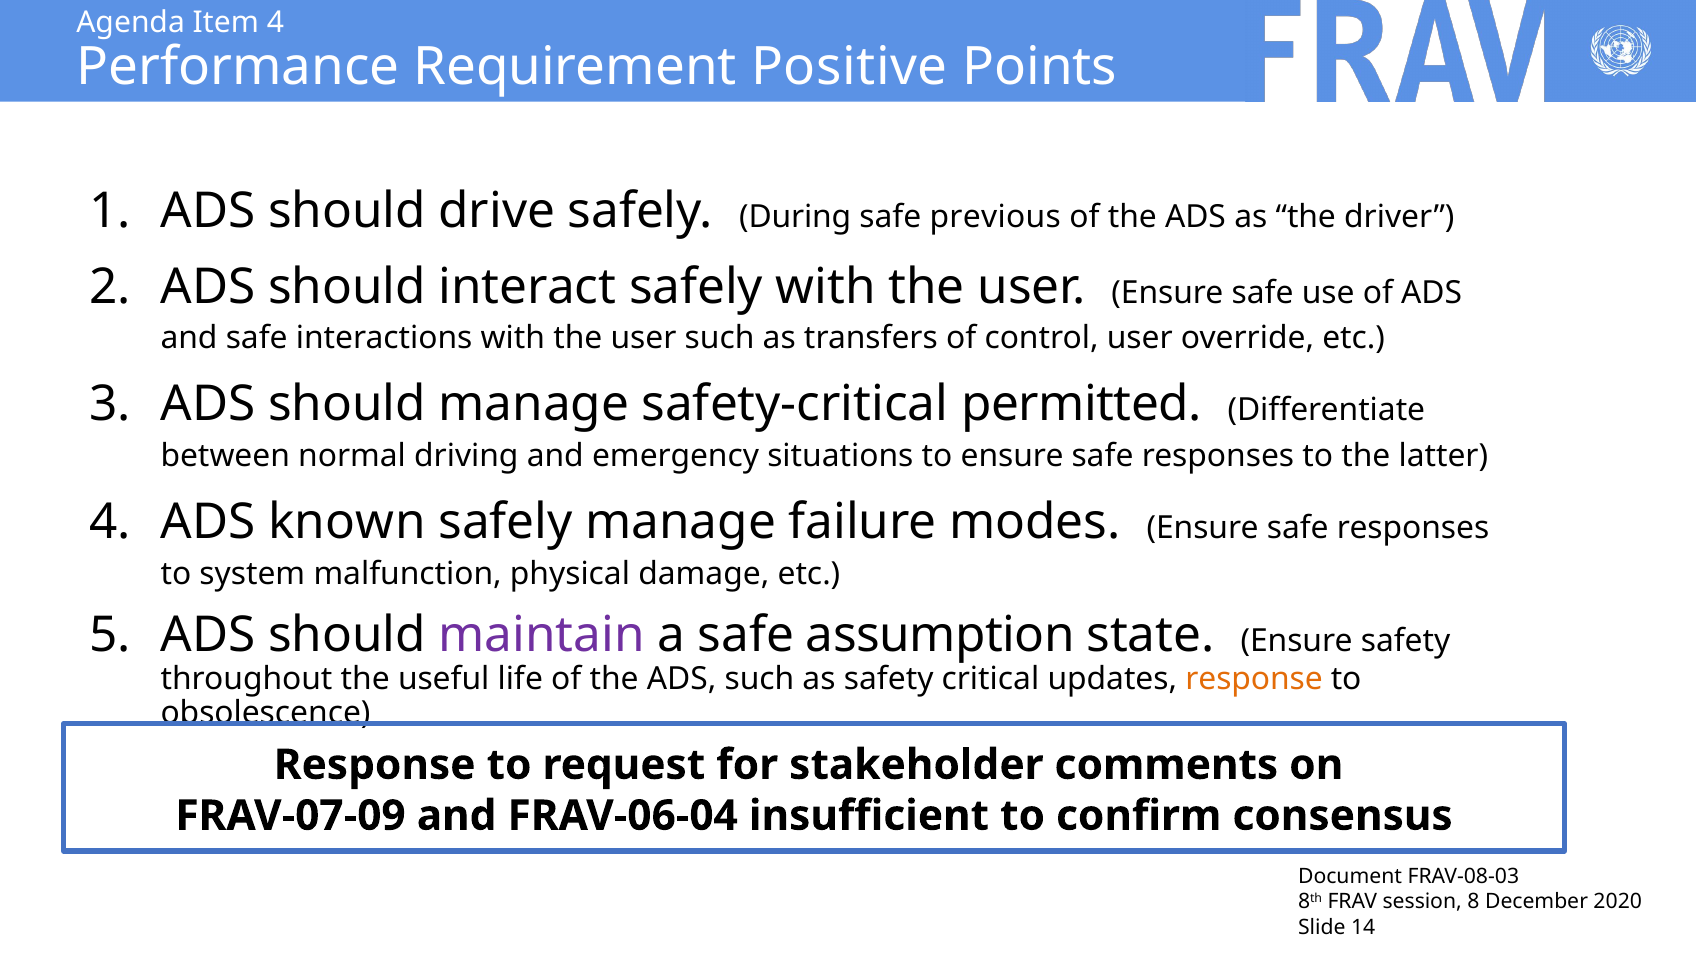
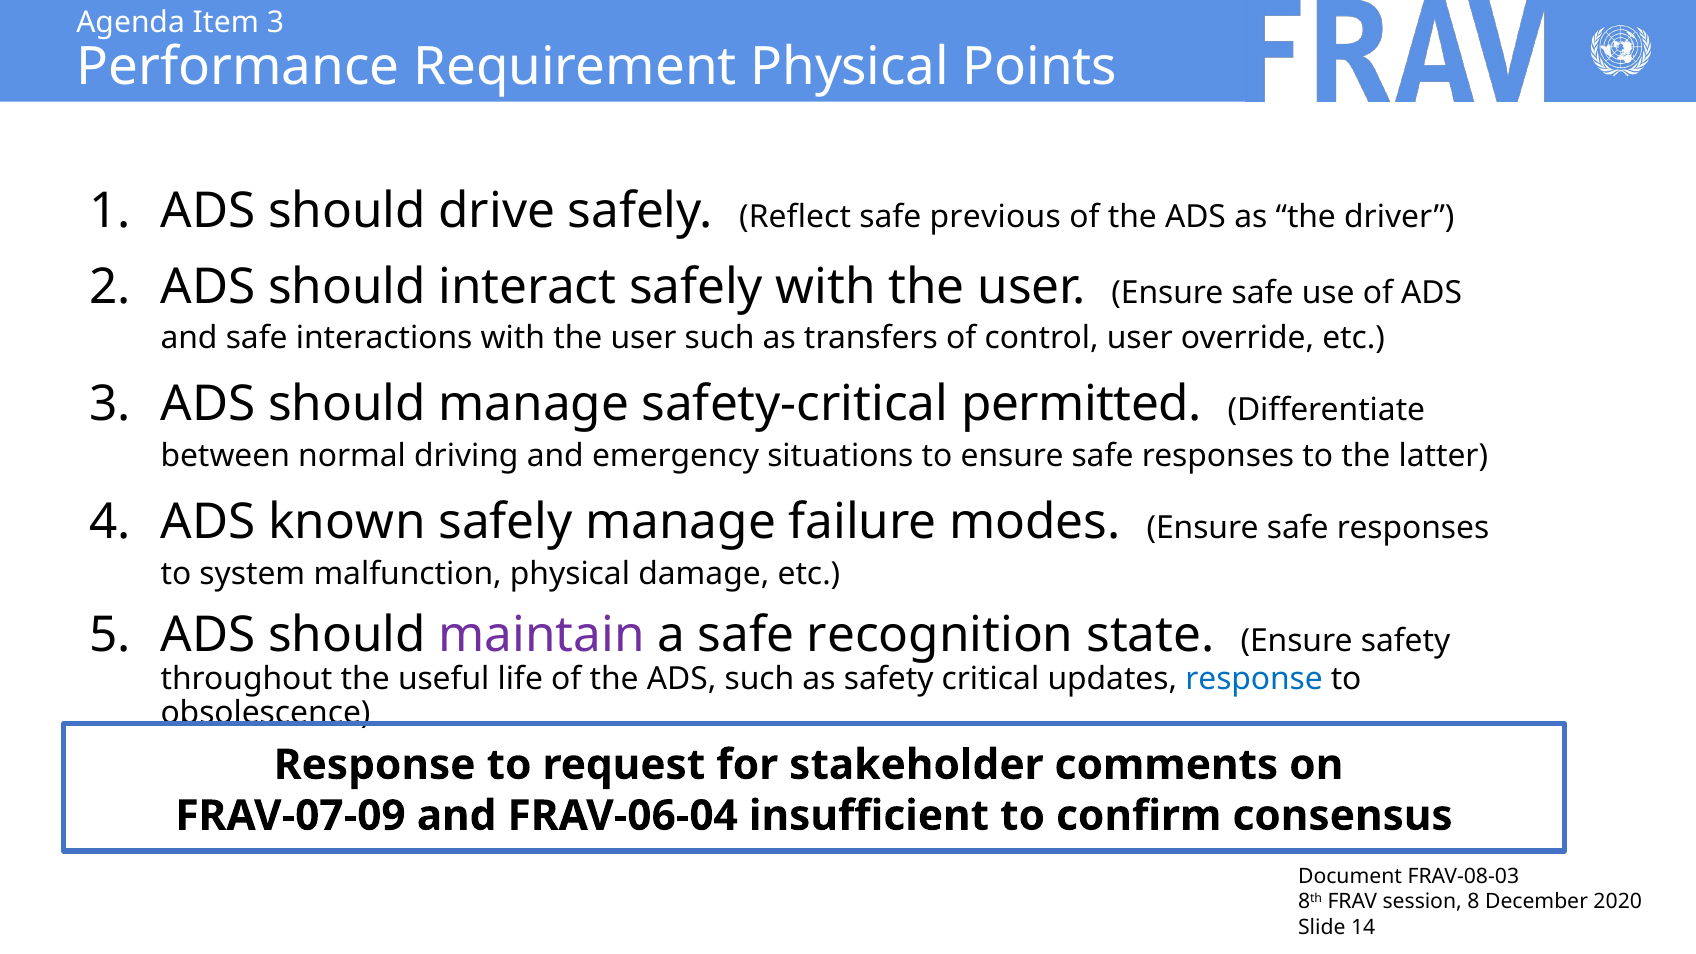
Item 4: 4 -> 3 (275, 22)
Requirement Positive: Positive -> Physical (850, 67)
During: During -> Reflect (795, 217)
assumption: assumption -> recognition (940, 635)
response colour: orange -> blue (1254, 679)
